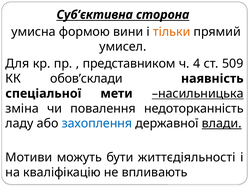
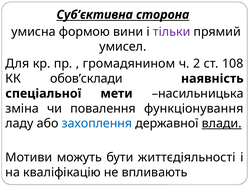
тільки colour: orange -> purple (172, 32)
представником: представником -> громадянином (129, 64)
4: 4 -> 2 (197, 64)
509: 509 -> 108 (233, 64)
насильницька underline: present -> none (198, 93)
недоторканність: недоторканність -> функціонування (194, 108)
